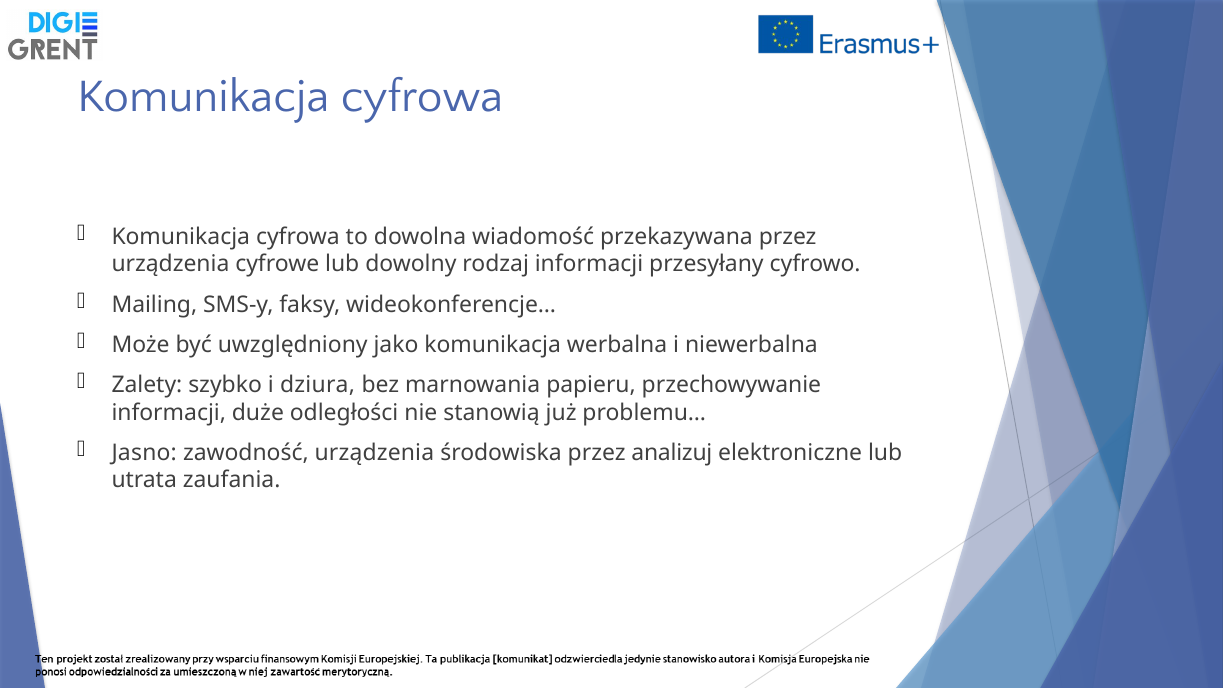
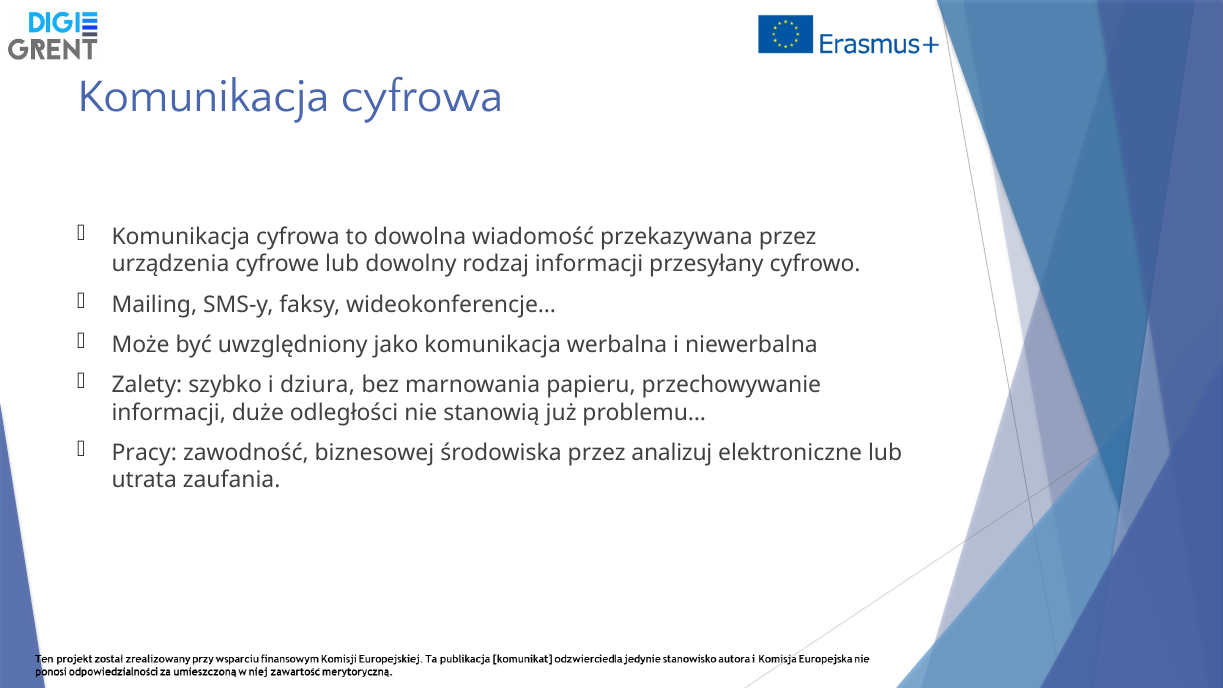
Jasno: Jasno -> Pracy (144, 453)
zawodność urządzenia: urządzenia -> biznesowej (374, 453)
